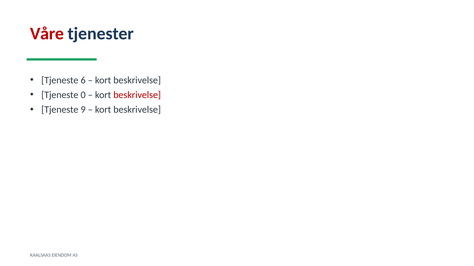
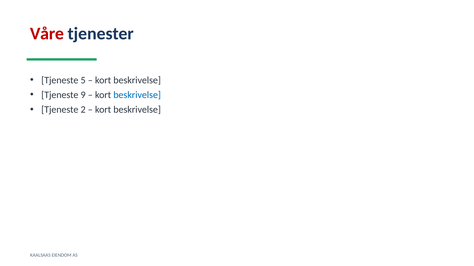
6: 6 -> 5 (83, 80)
0: 0 -> 9 (83, 95)
beskrivelse colour: red -> blue (137, 95)
9: 9 -> 2 (83, 110)
